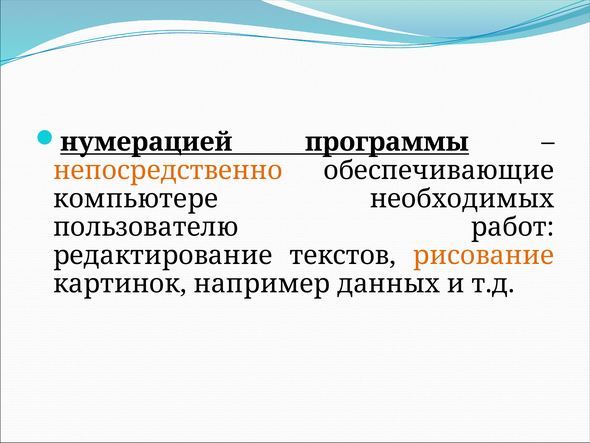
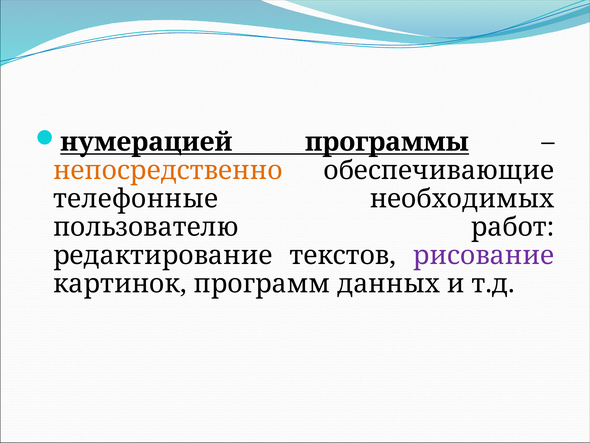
компьютере: компьютере -> телефонные (136, 198)
рисование colour: orange -> purple (484, 255)
например: например -> программ (262, 284)
